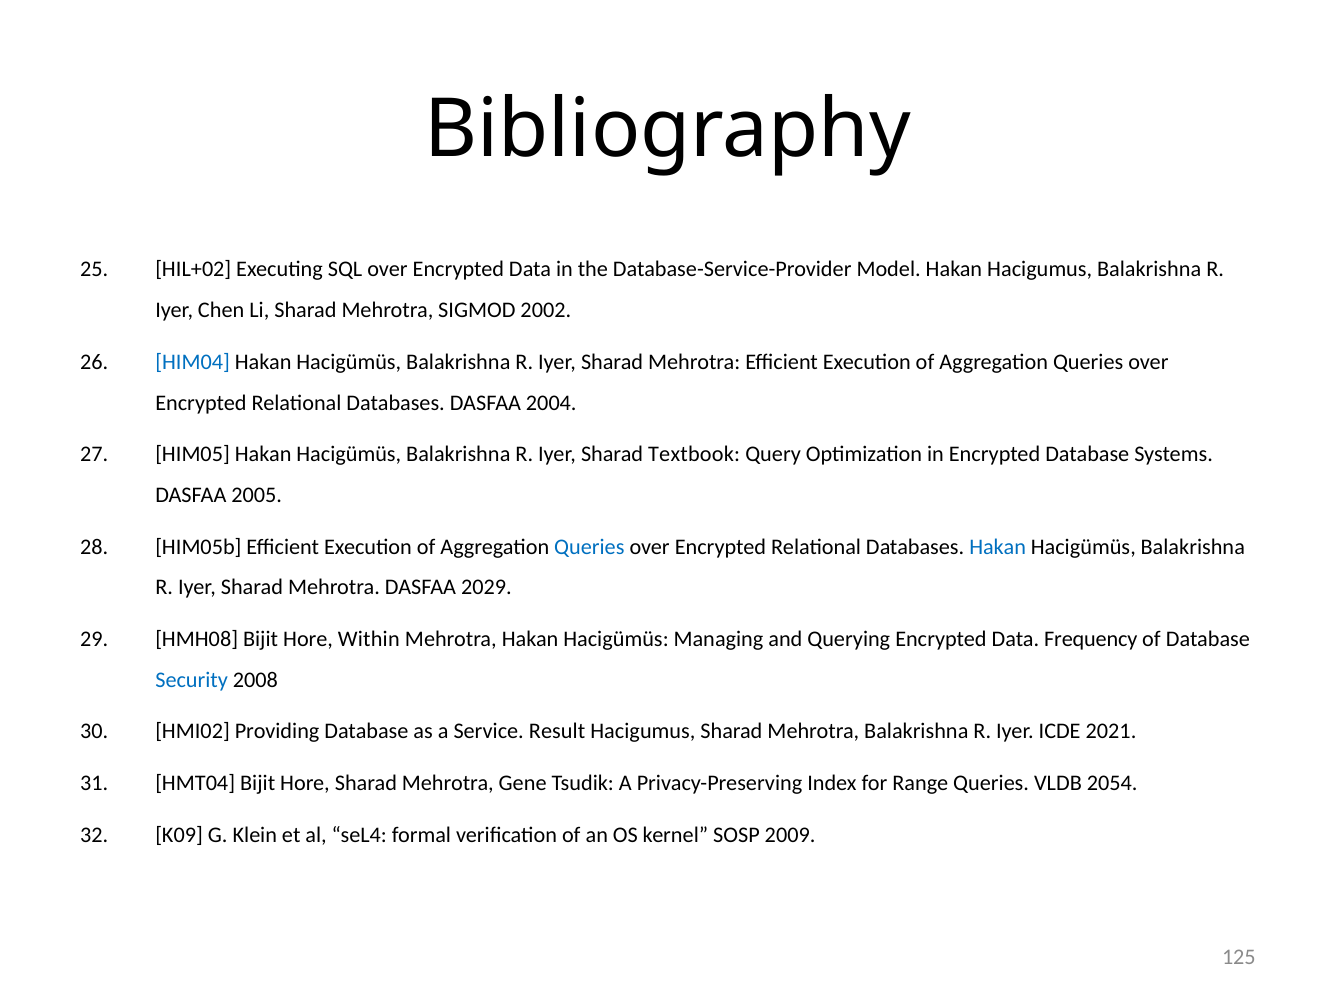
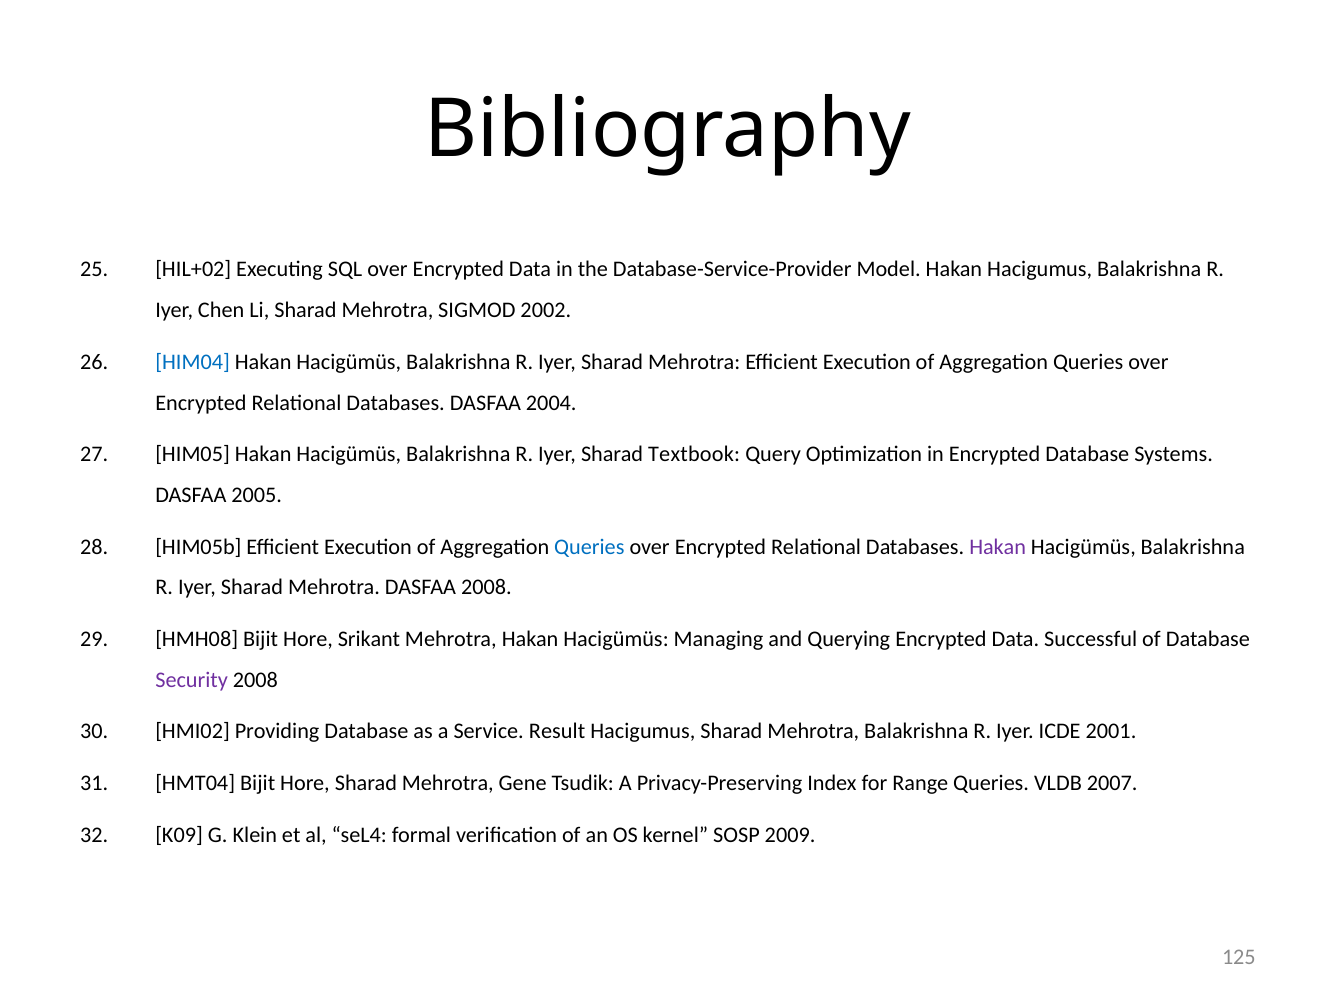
Hakan colour: blue -> purple (998, 547)
DASFAA 2029: 2029 -> 2008 (486, 588)
Within: Within -> Srikant (369, 639)
Frequency: Frequency -> Successful (1091, 639)
Security colour: blue -> purple (192, 680)
2021: 2021 -> 2001 (1111, 732)
2054: 2054 -> 2007 (1112, 783)
